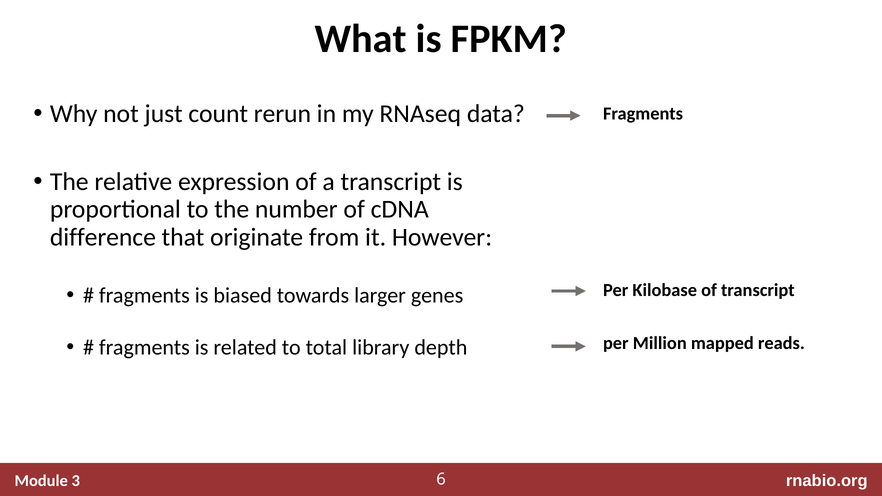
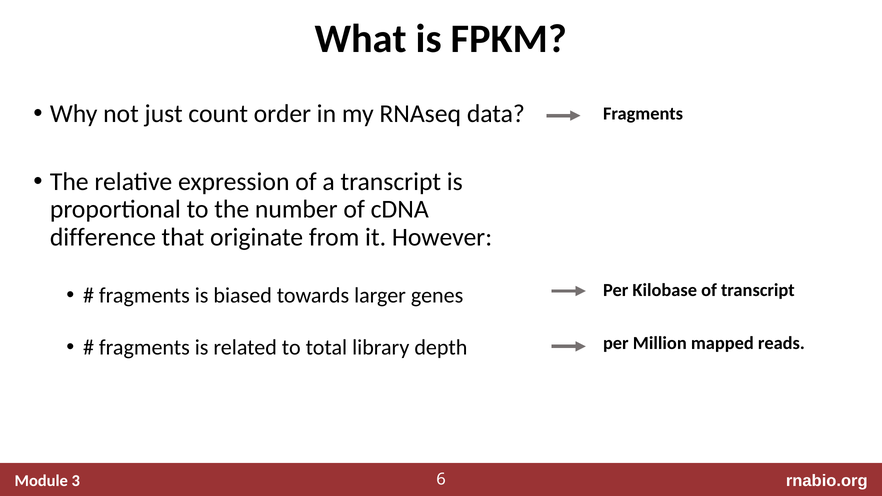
rerun: rerun -> order (282, 114)
